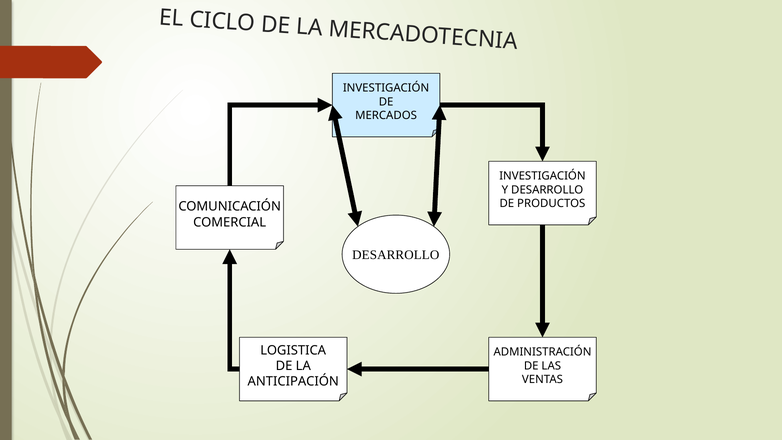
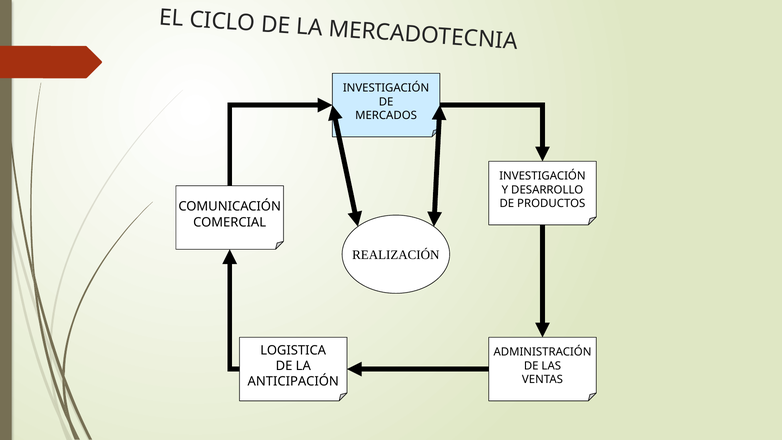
DESARROLLO: DESARROLLO -> REALIZACIÓN (396, 255)
